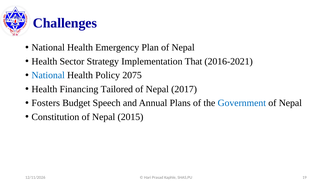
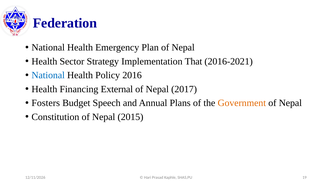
Challenges: Challenges -> Federation (65, 23)
2075: 2075 -> 2016 (132, 76)
Tailored: Tailored -> External (117, 90)
Government colour: blue -> orange (242, 103)
